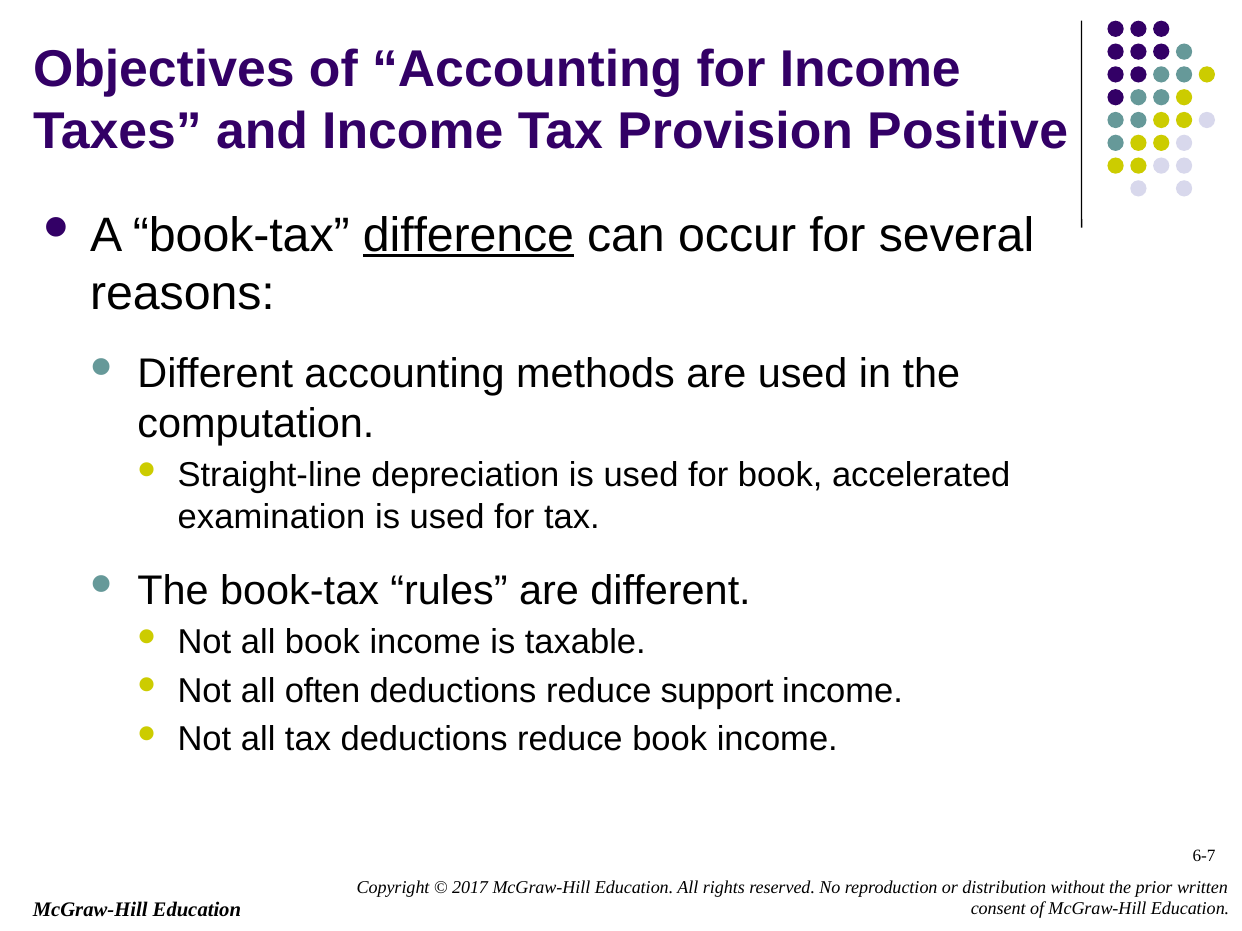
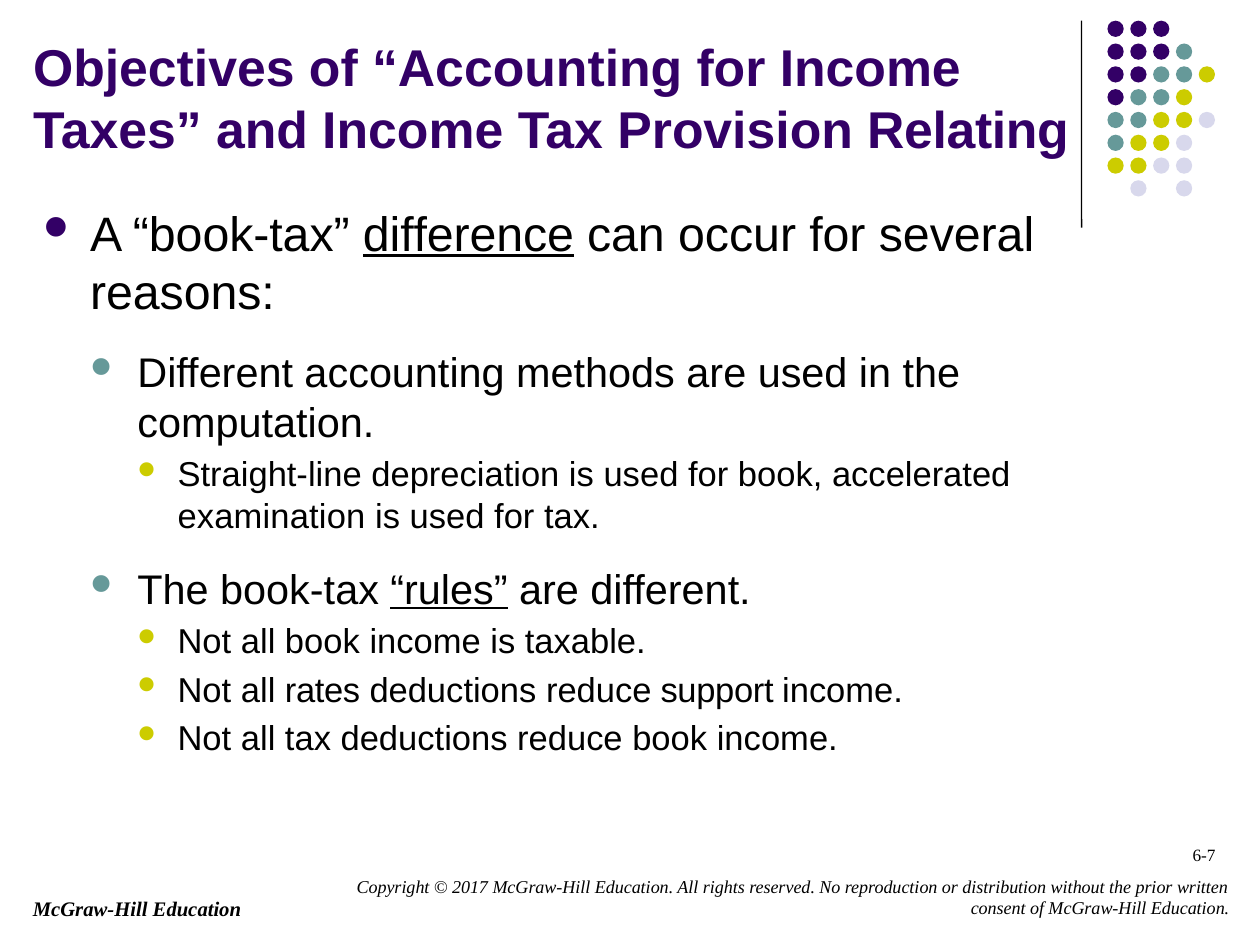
Positive: Positive -> Relating (968, 132)
rules underline: none -> present (449, 591)
often: often -> rates (323, 691)
